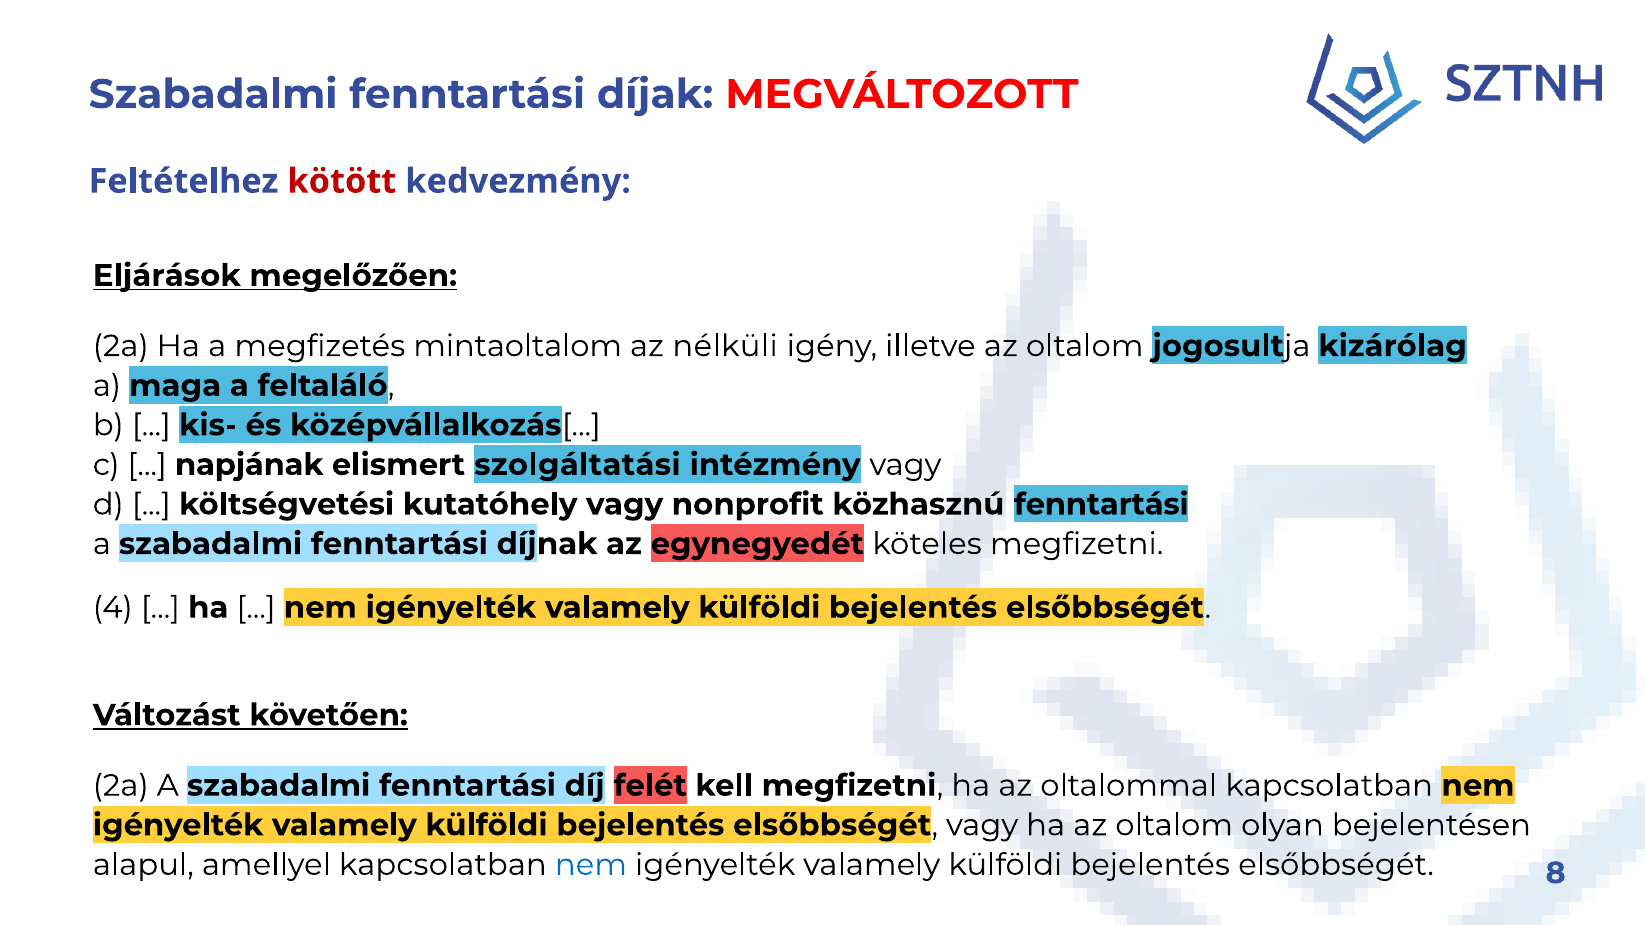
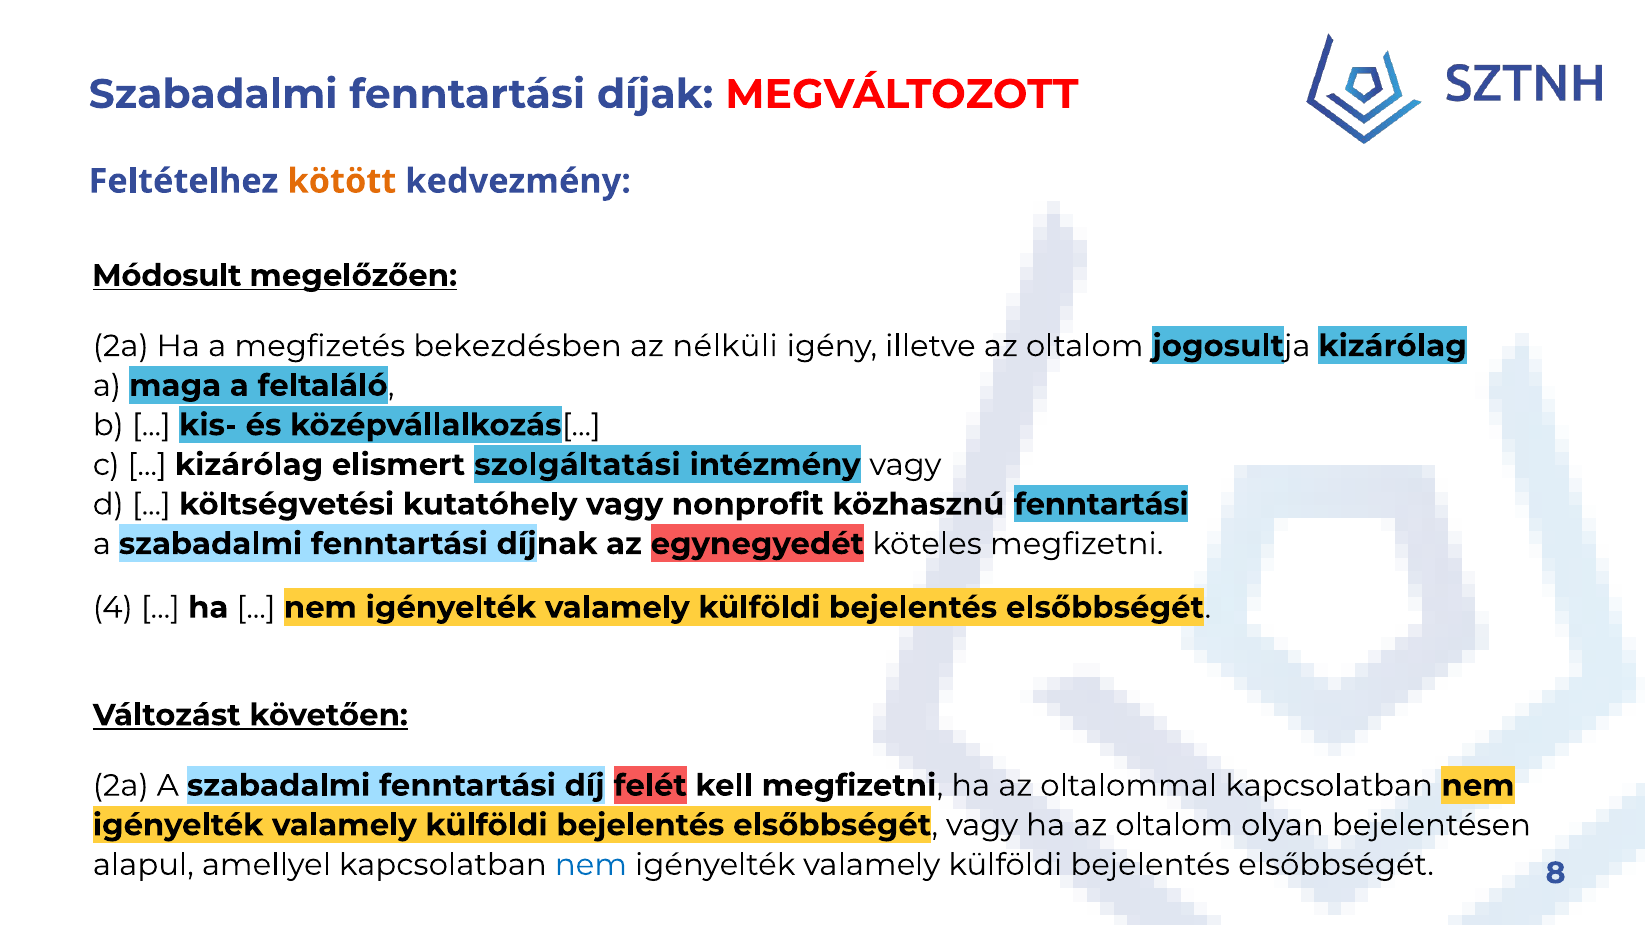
kötött colour: red -> orange (342, 181)
Eljárások: Eljárások -> Módosult (167, 276)
mintaoltalom: mintaoltalom -> bekezdésben (517, 346)
napjának: napjának -> kizárólag (249, 465)
